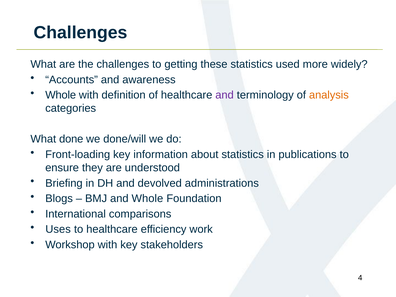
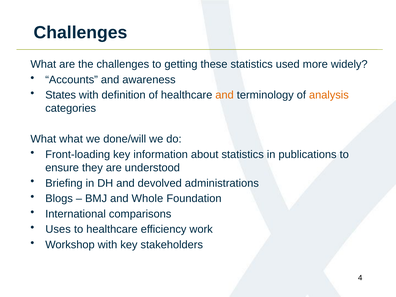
Whole: Whole -> States (61, 95)
and colour: purple -> orange (225, 95)
What done: done -> what (71, 139)
